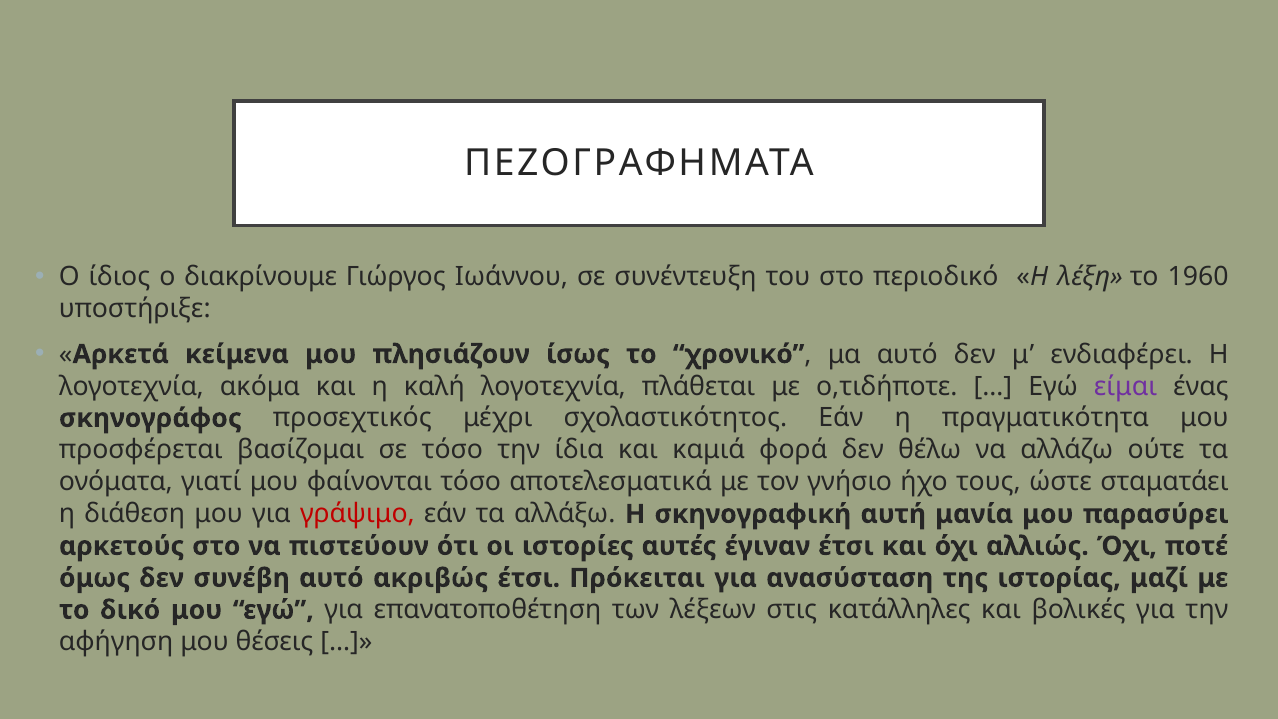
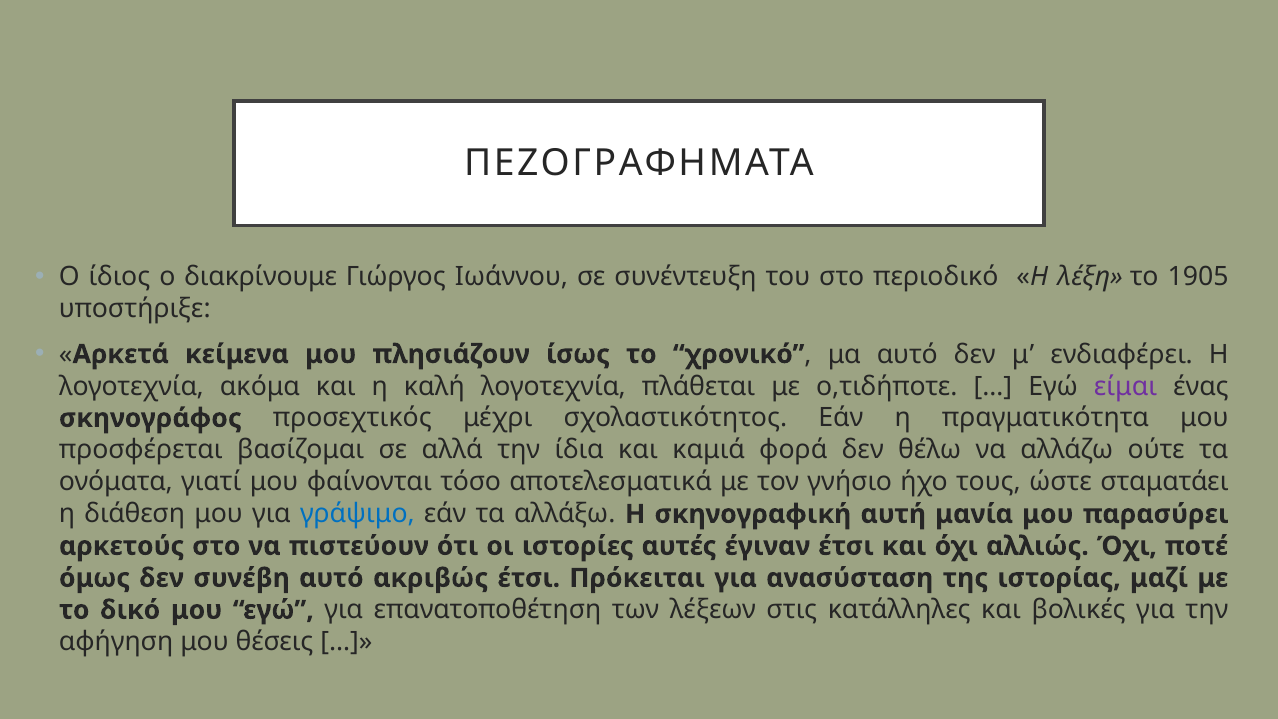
1960: 1960 -> 1905 (1198, 277)
σε τόσο: τόσο -> αλλά (452, 450)
γράψιμο colour: red -> blue (357, 514)
